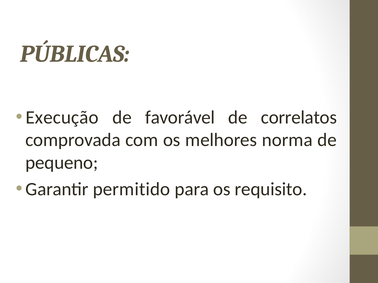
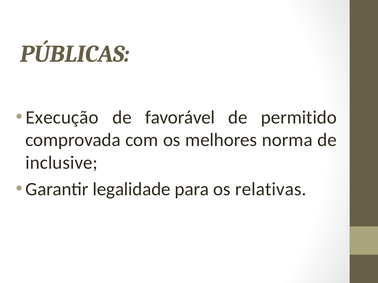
correlatos: correlatos -> permitido (299, 118)
pequeno: pequeno -> inclusive (62, 163)
permitido: permitido -> legalidade (132, 189)
requisito: requisito -> relativas (271, 189)
